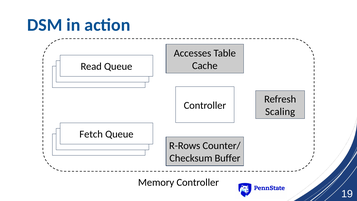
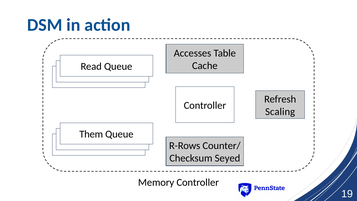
Fetch: Fetch -> Them (91, 134)
Buffer: Buffer -> Seyed (227, 158)
